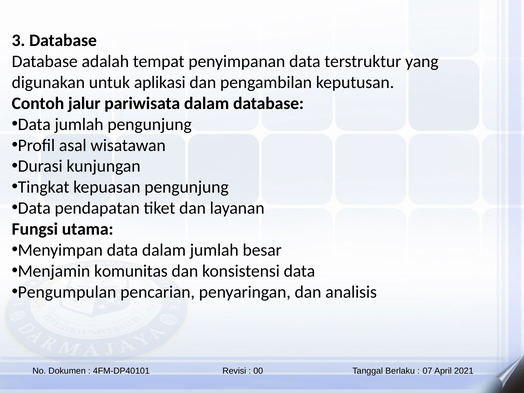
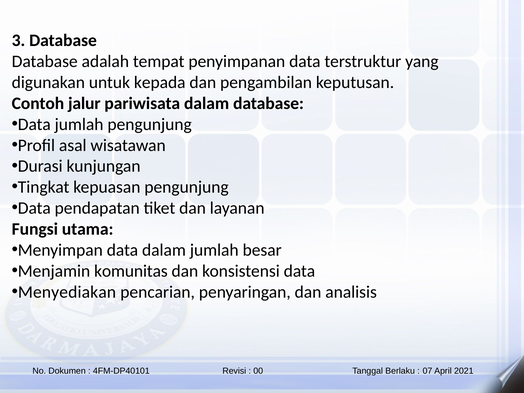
aplikasi: aplikasi -> kepada (160, 82)
Pengumpulan: Pengumpulan -> Menyediakan (67, 292)
